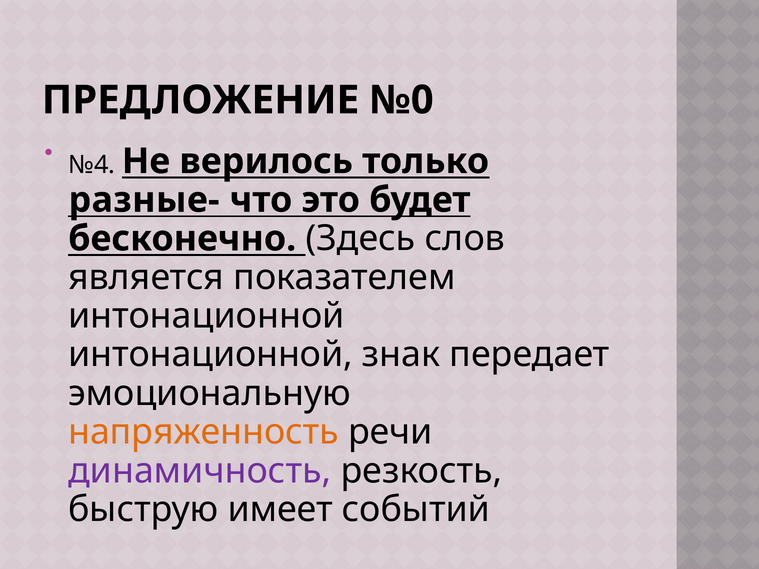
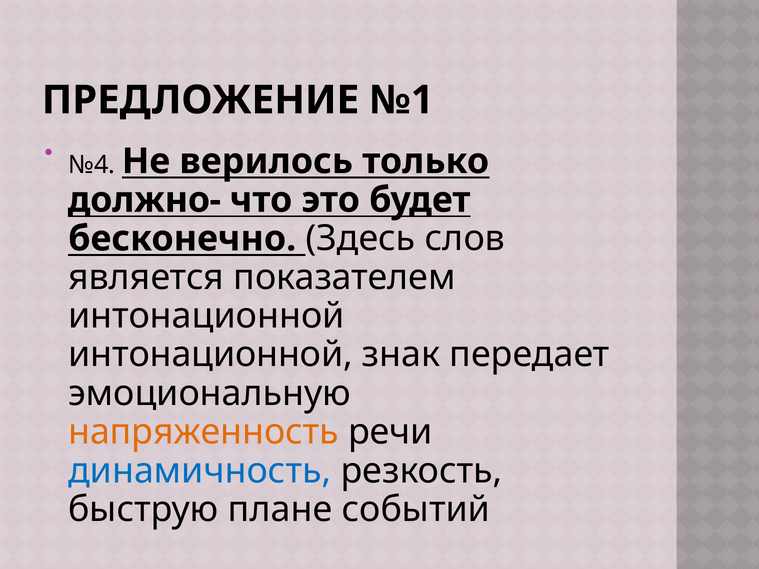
№0: №0 -> №1 (402, 100)
разные-: разные- -> должно- (144, 200)
динамичность colour: purple -> blue (200, 471)
имеет: имеет -> плане (280, 510)
